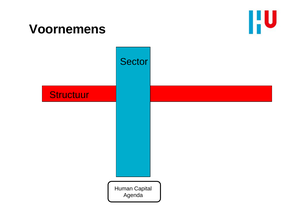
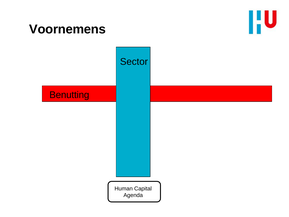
Structuur: Structuur -> Benutting (69, 95)
